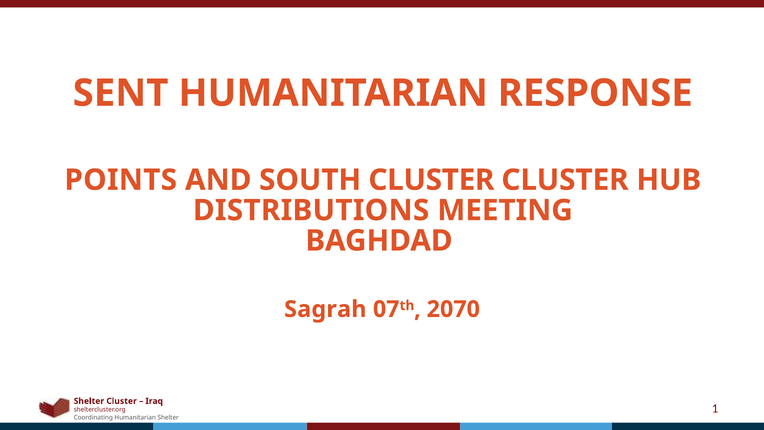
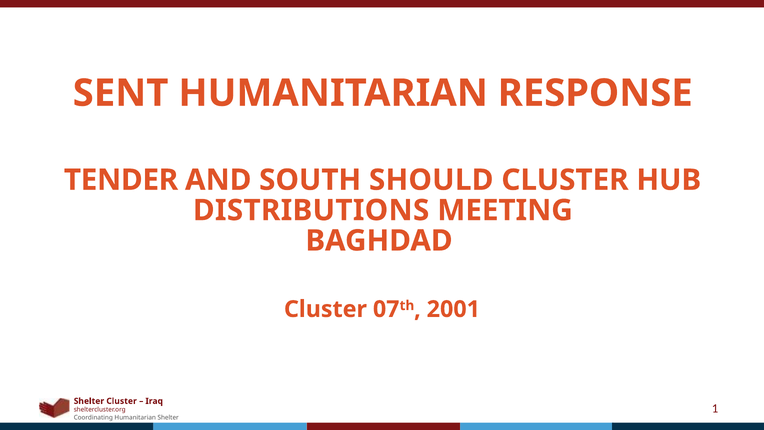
POINTS: POINTS -> TENDER (121, 180)
SOUTH CLUSTER: CLUSTER -> SHOULD (431, 180)
Sagrah: Sagrah -> Cluster (325, 309)
2070: 2070 -> 2001 (453, 309)
